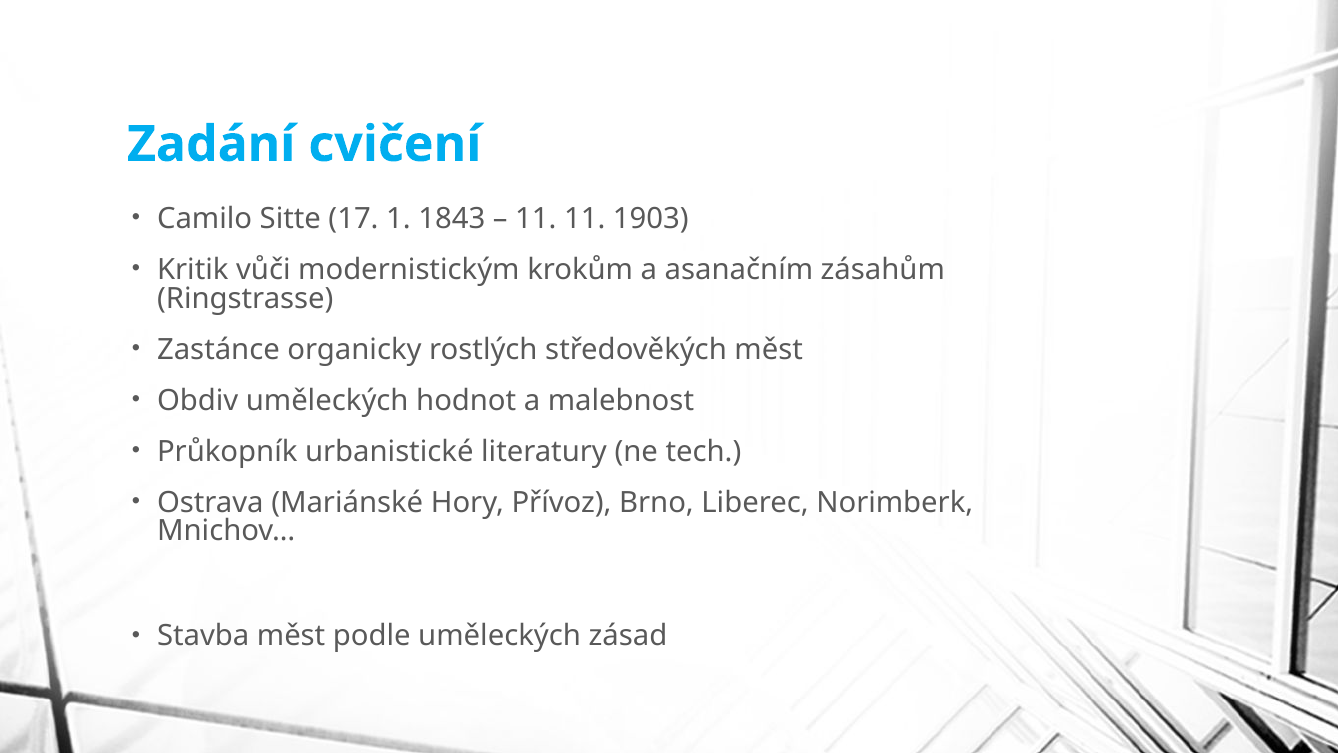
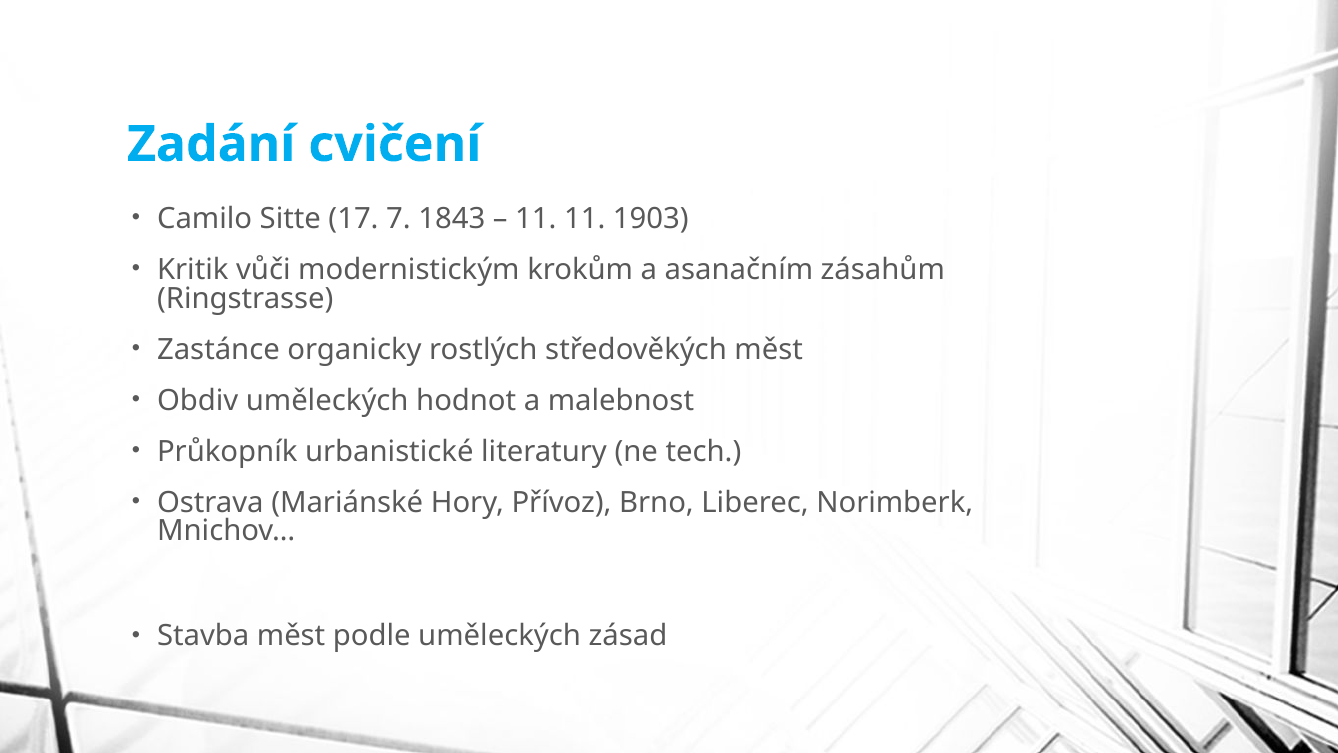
1: 1 -> 7 (398, 219)
